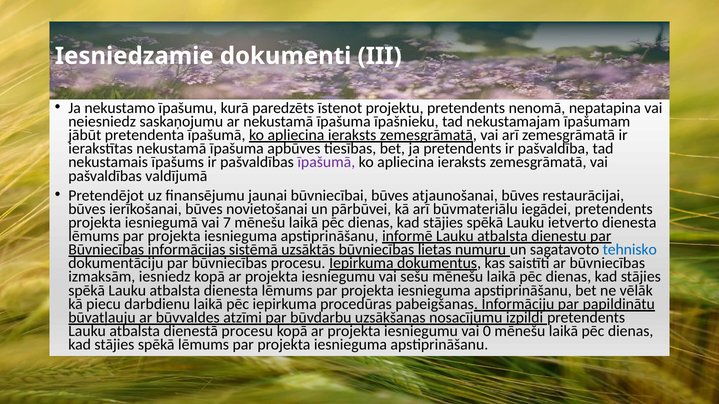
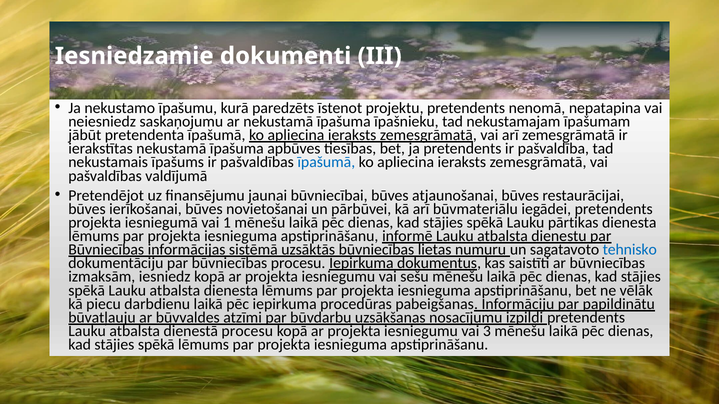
īpašumā colour: purple -> blue (326, 162)
7: 7 -> 1 (227, 223)
ietverto: ietverto -> pārtikas (573, 223)
0: 0 -> 3 (487, 331)
